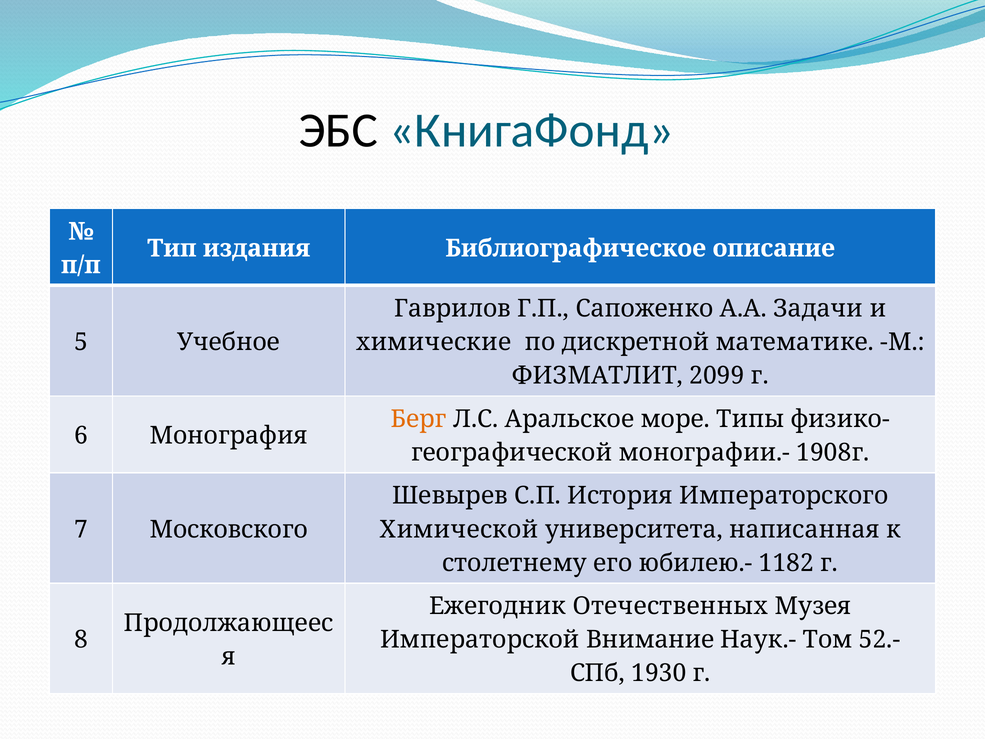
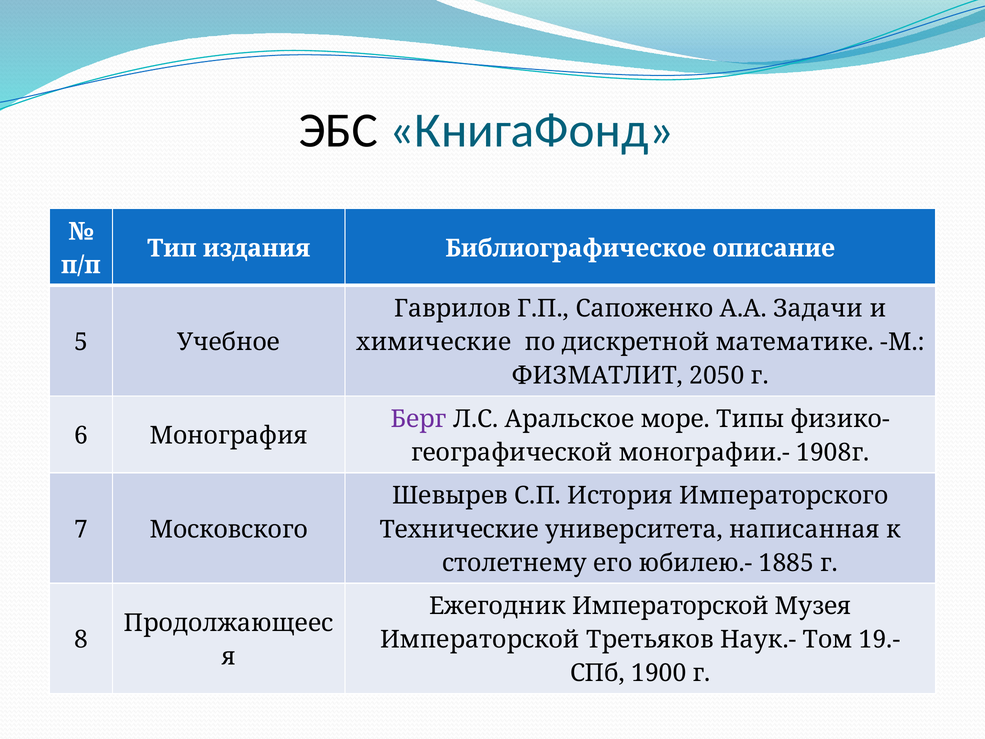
2099: 2099 -> 2050 (717, 375)
Берг colour: orange -> purple (419, 419)
Химической: Химической -> Технические (459, 529)
1182: 1182 -> 1885 (786, 563)
Ежегодник Отечественных: Отечественных -> Императорской (671, 606)
Внимание: Внимание -> Третьяков (650, 640)
52.-: 52.- -> 19.- (880, 640)
1930: 1930 -> 1900 (659, 673)
